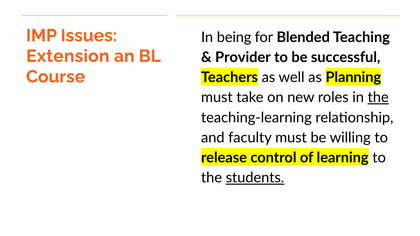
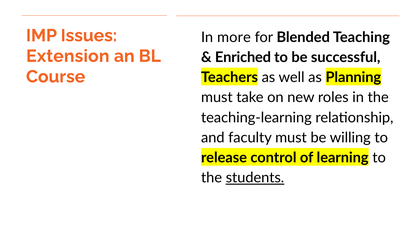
being: being -> more (234, 37)
Provider: Provider -> Enriched (243, 57)
the underline: present -> none (378, 98)
